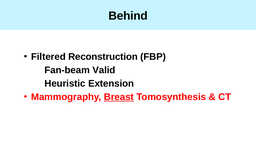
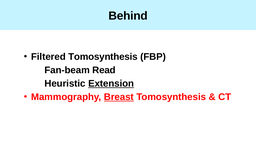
Filtered Reconstruction: Reconstruction -> Tomosynthesis (103, 57)
Valid: Valid -> Read (104, 70)
Extension underline: none -> present (111, 84)
